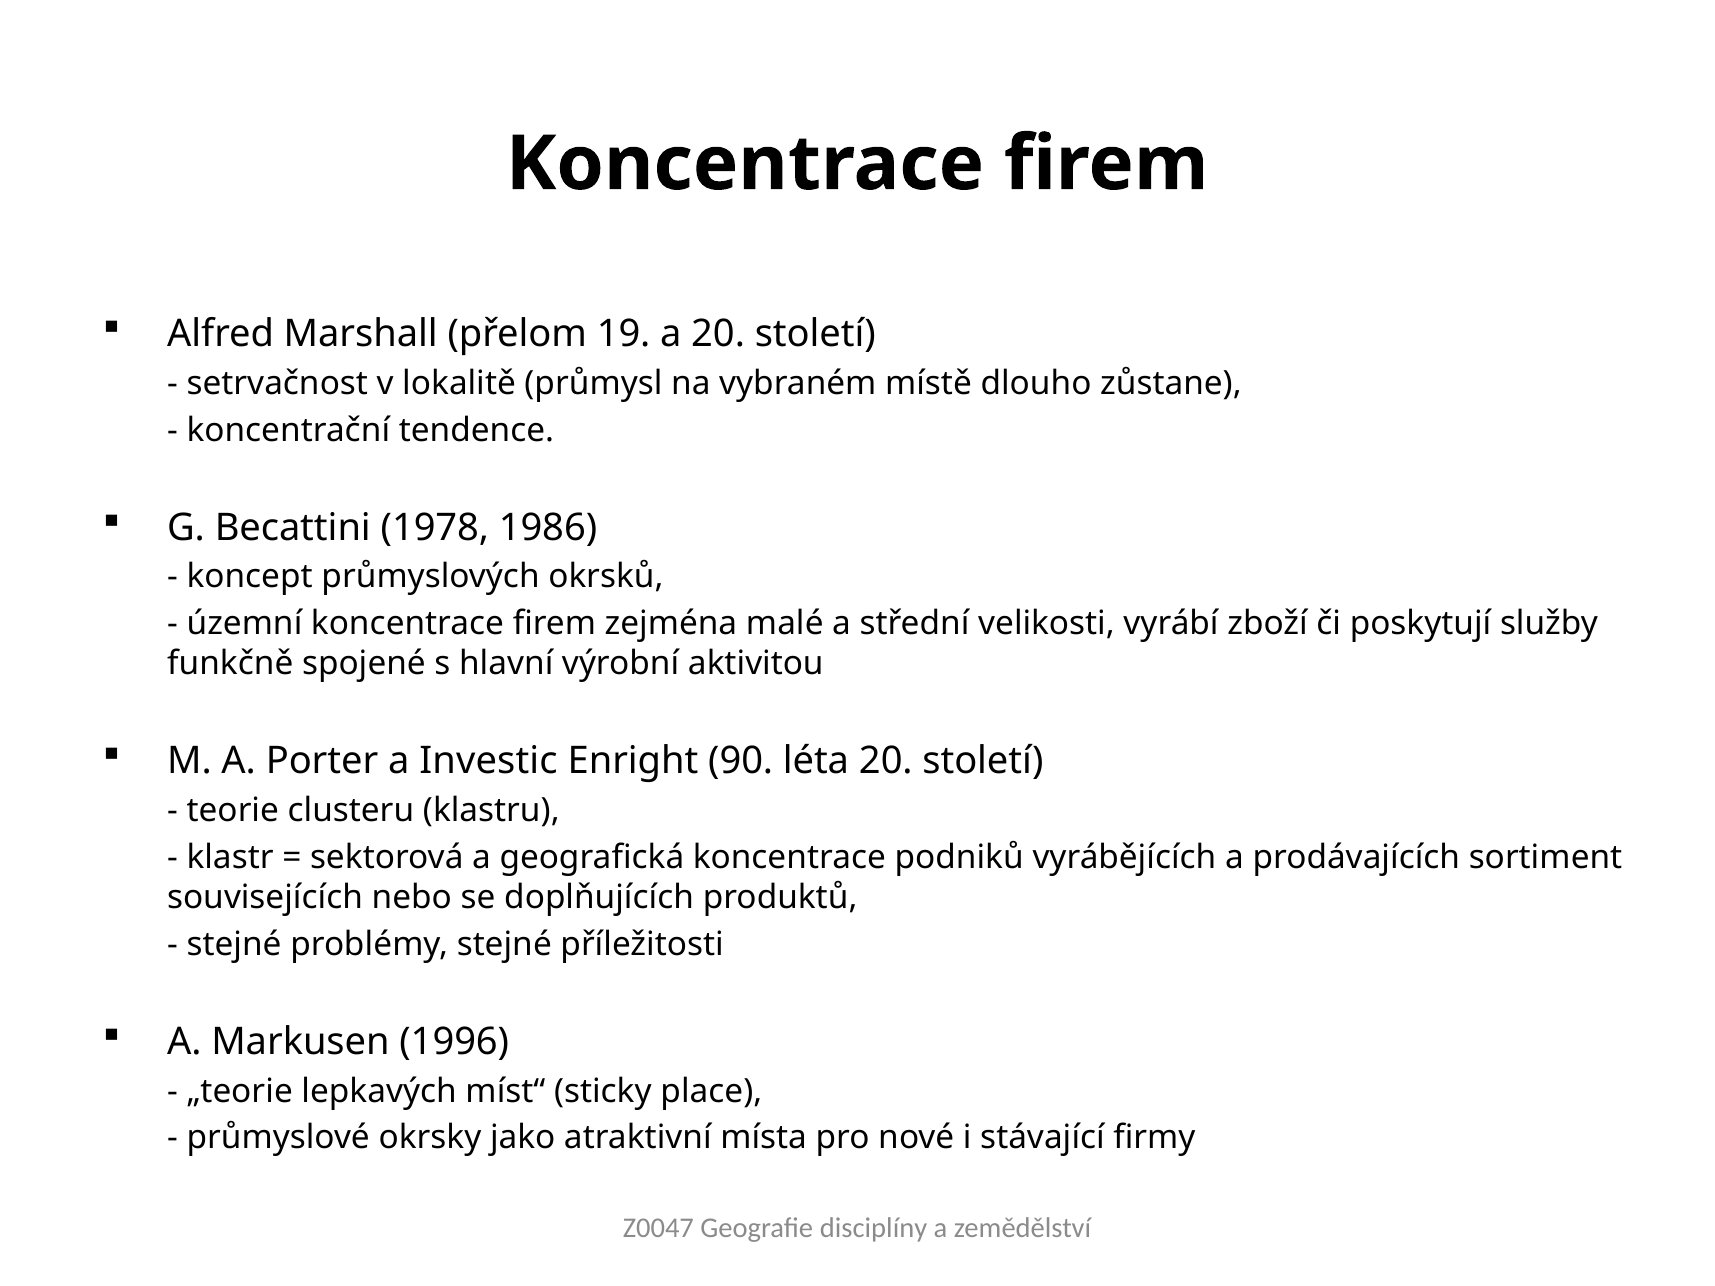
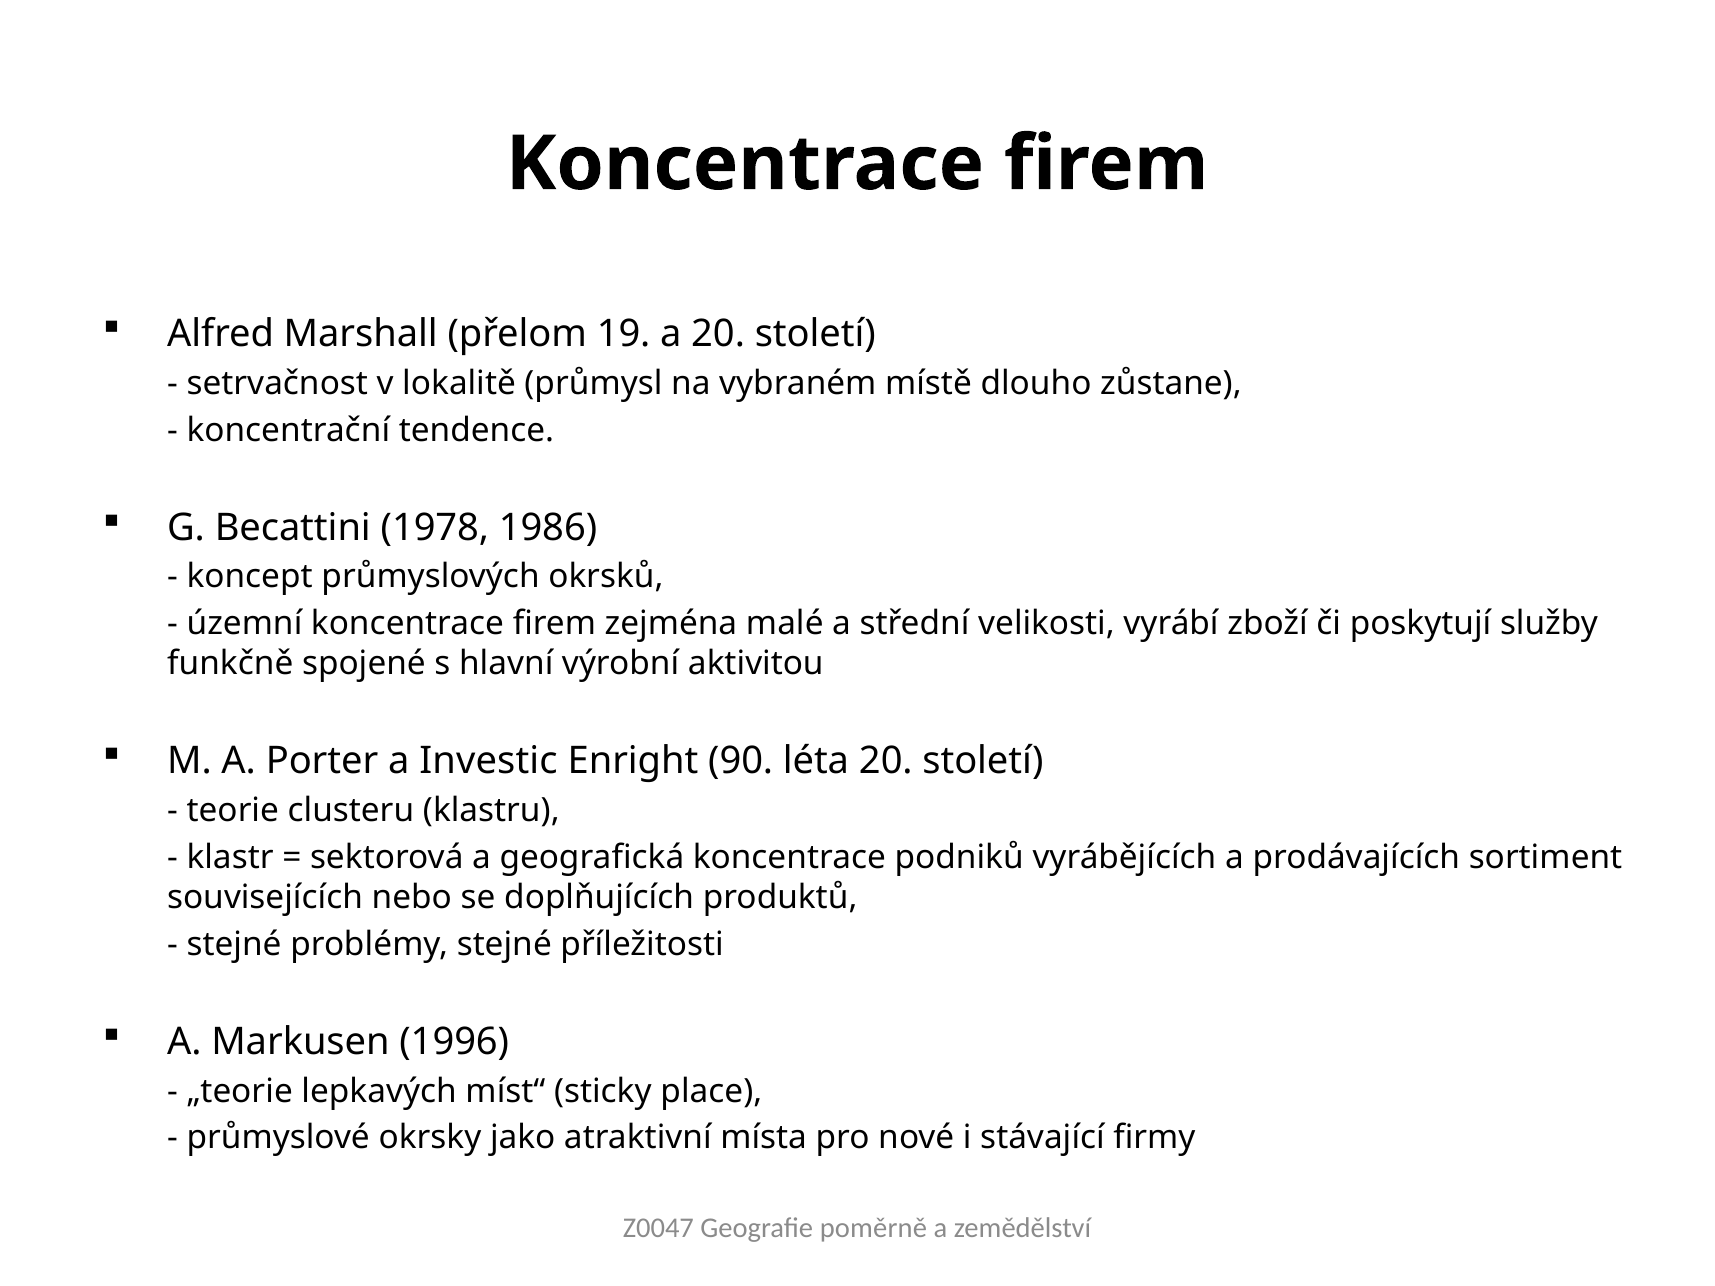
disciplíny: disciplíny -> poměrně (873, 1228)
